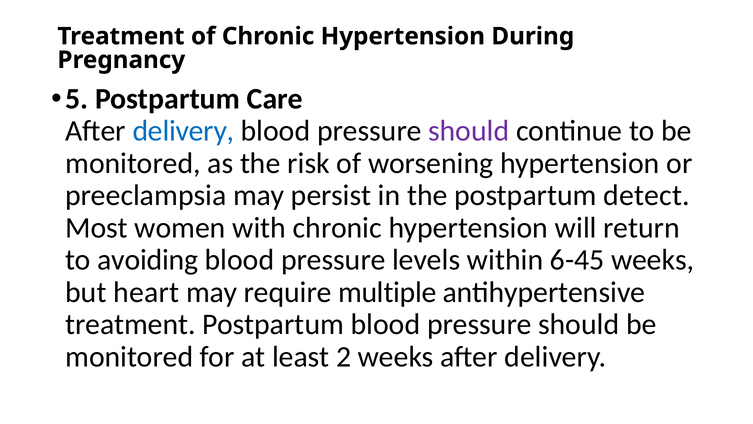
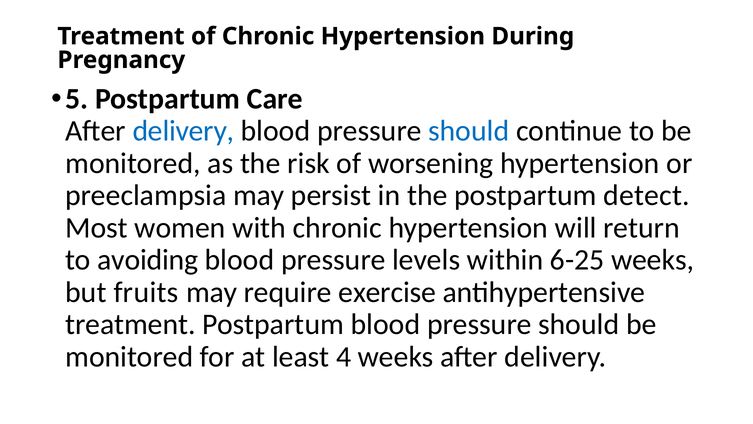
should colour: purple -> blue (469, 131)
6-45: 6-45 -> 6-25 (577, 260)
heart: heart -> fruits (146, 292)
multiple: multiple -> exercise (387, 292)
2: 2 -> 4 (344, 356)
